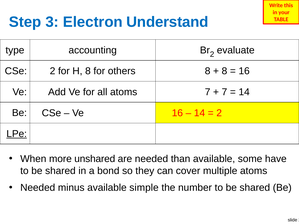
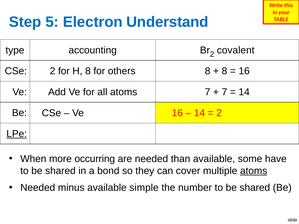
3: 3 -> 5 (52, 22)
evaluate: evaluate -> covalent (236, 50)
unshared: unshared -> occurring (95, 159)
atoms underline: none -> present (254, 171)
